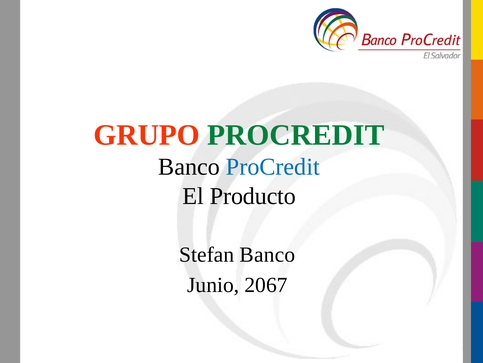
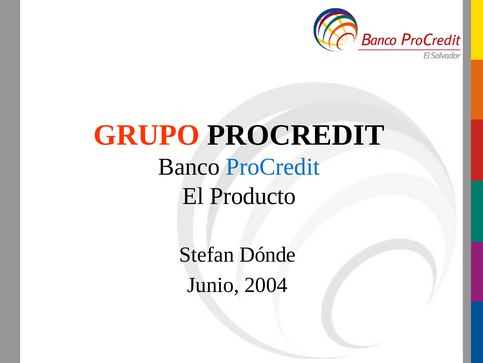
PROCREDIT colour: green -> black (296, 135)
Stefan Banco: Banco -> Dónde (268, 254)
2067: 2067 -> 2004 (266, 284)
